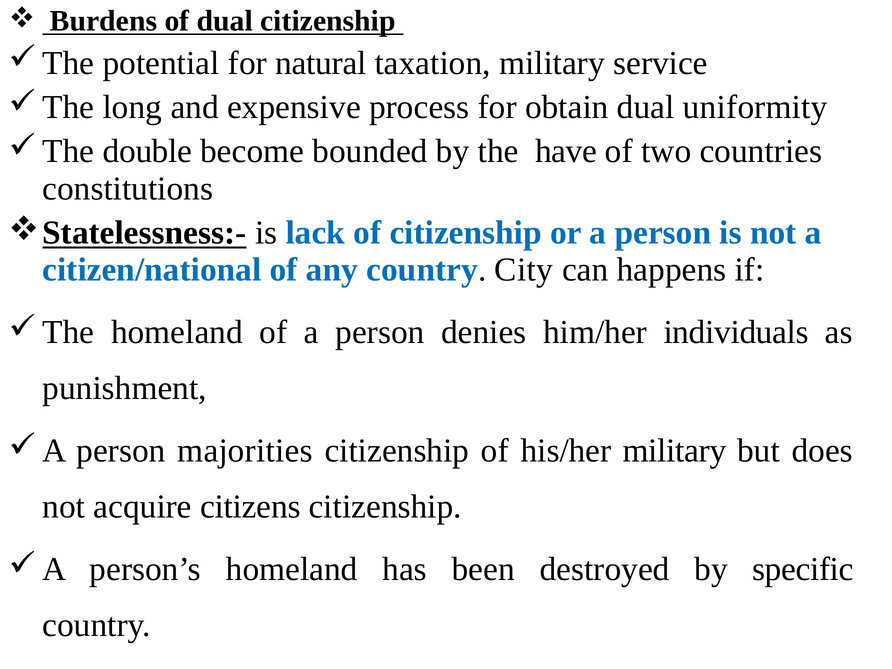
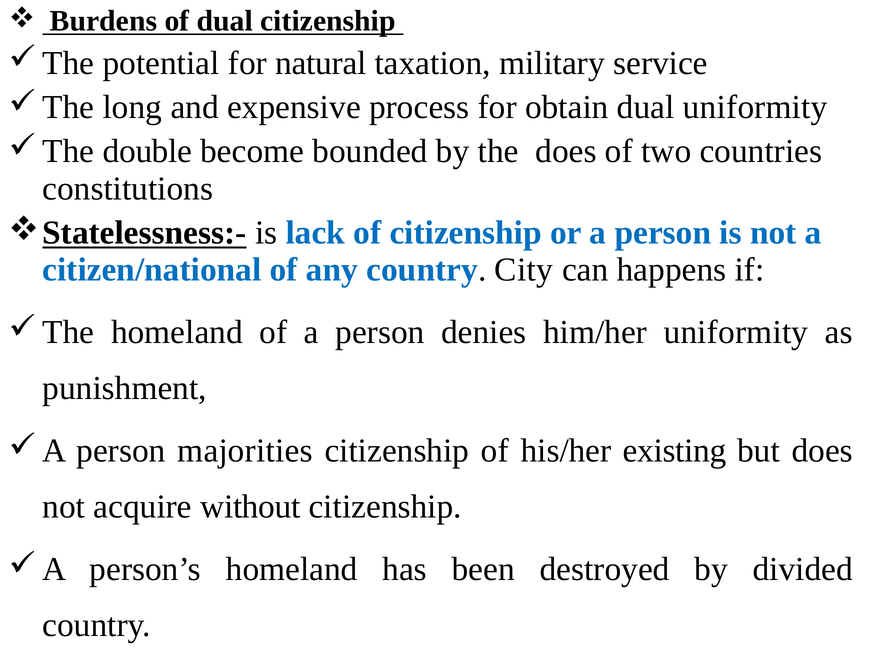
the have: have -> does (566, 151)
him/her individuals: individuals -> uniformity (736, 332)
his/her military: military -> existing (675, 451)
citizens: citizens -> without (250, 507)
specific: specific -> divided (803, 569)
